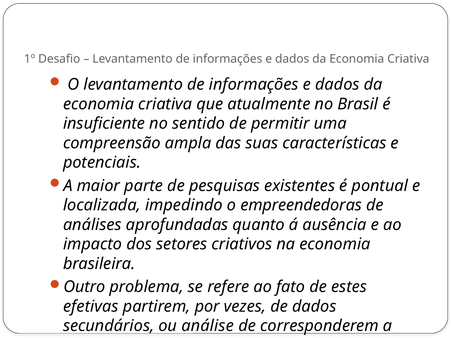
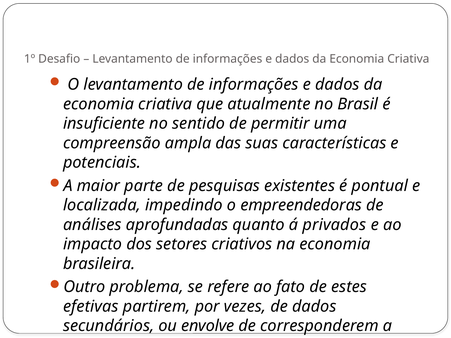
ausência: ausência -> privados (334, 225)
análise: análise -> envolve (208, 326)
